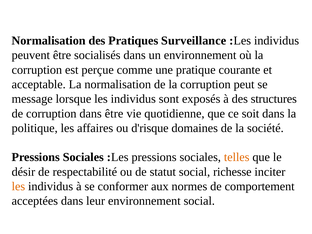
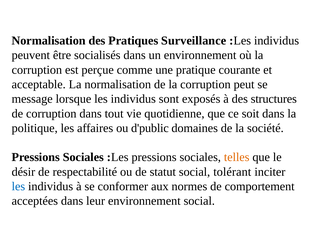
dans être: être -> tout (114, 113)
d'risque: d'risque -> d'public (150, 128)
richesse: richesse -> tolérant (232, 172)
les colour: orange -> blue (18, 186)
